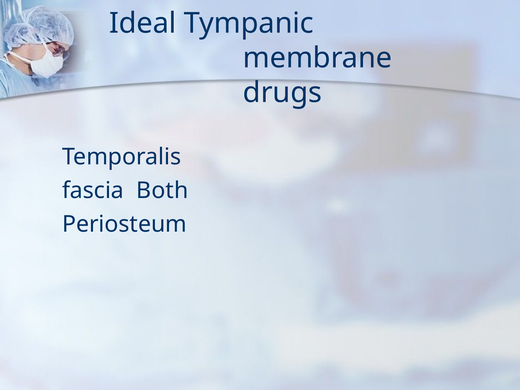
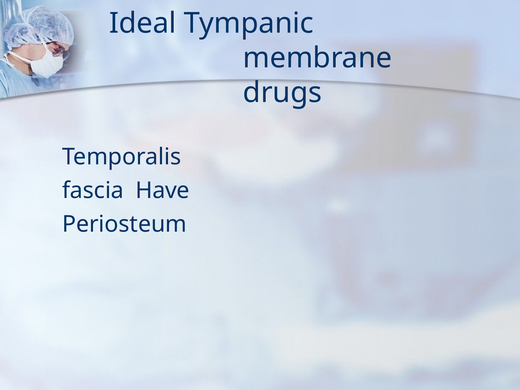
Both: Both -> Have (163, 191)
